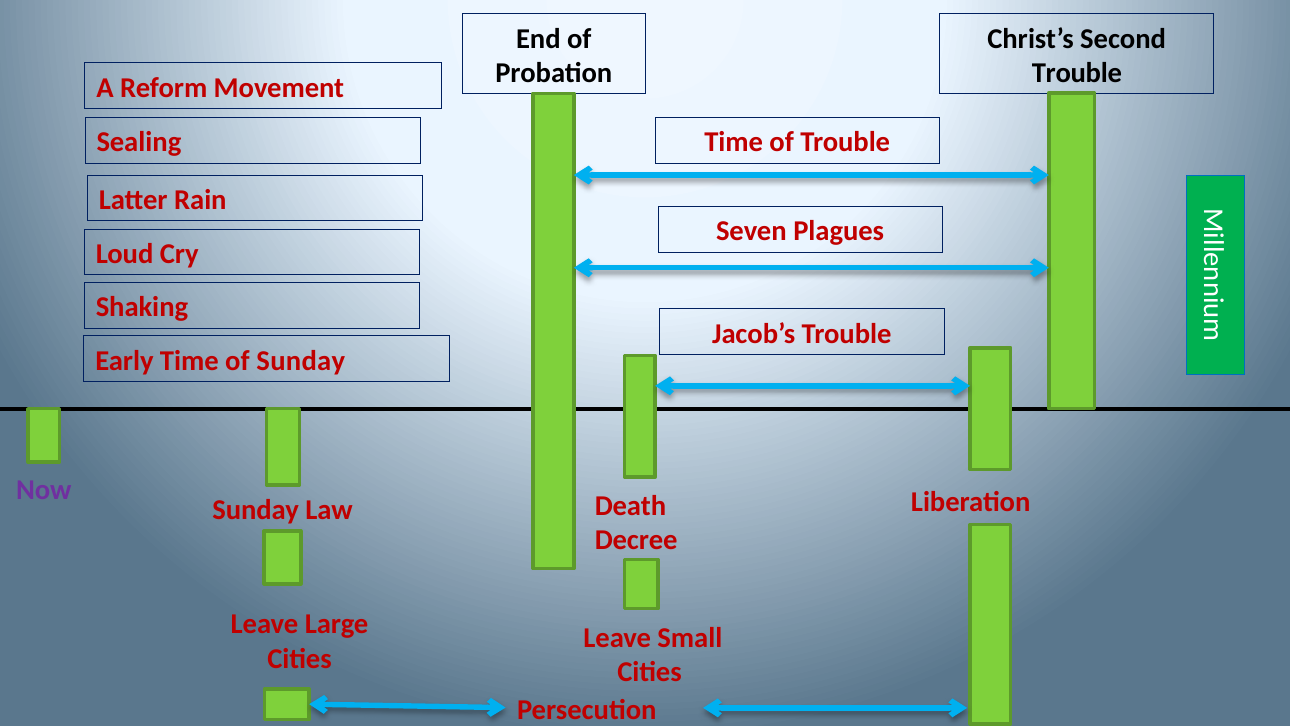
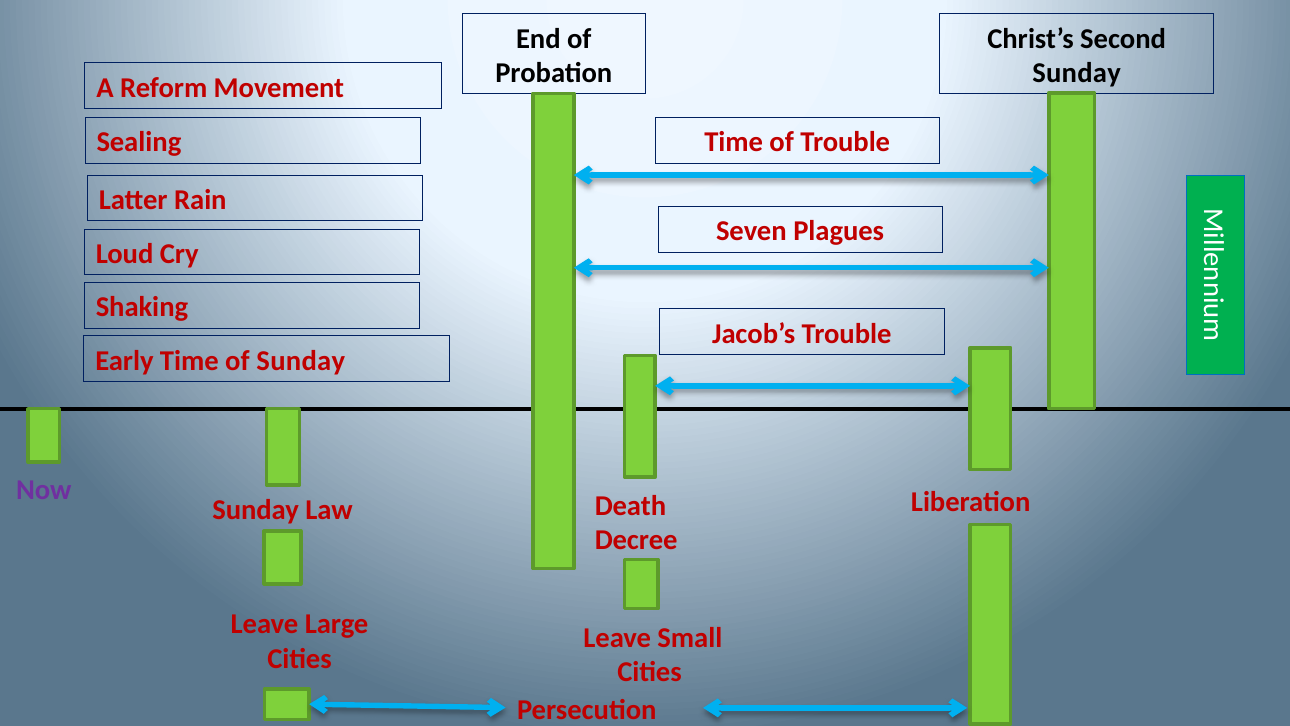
Trouble: Trouble -> Sunday (1077, 73)
